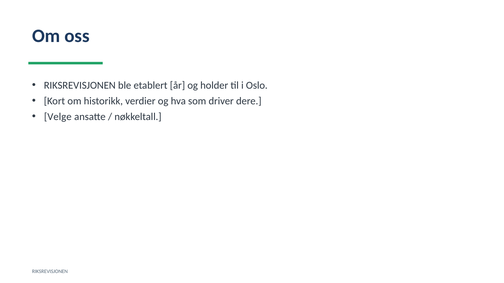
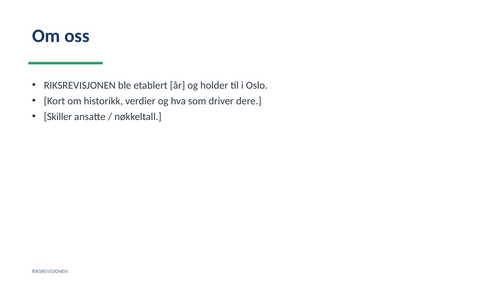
Velge: Velge -> Skiller (58, 117)
